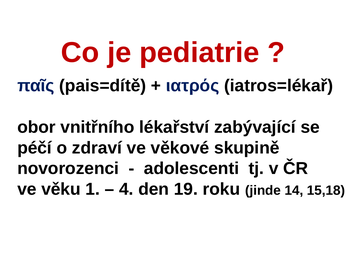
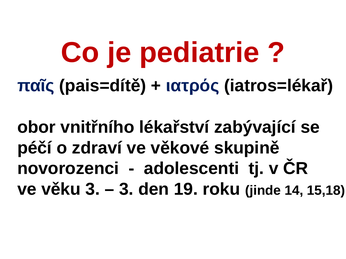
věku 1: 1 -> 3 (93, 190)
4: 4 -> 3 (126, 190)
